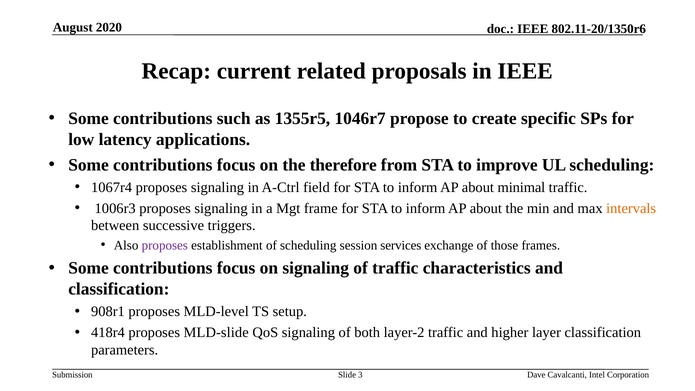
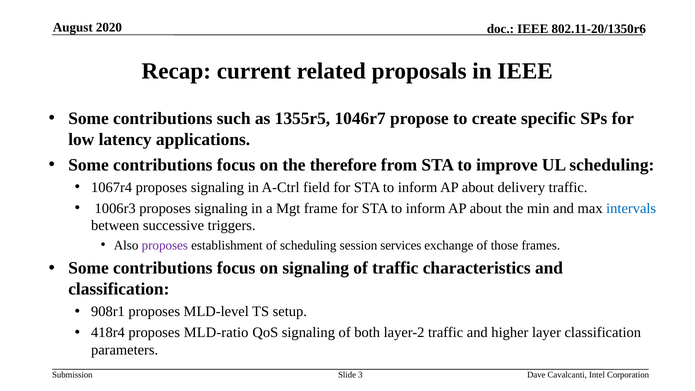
minimal: minimal -> delivery (521, 187)
intervals colour: orange -> blue (631, 208)
MLD-slide: MLD-slide -> MLD-ratio (216, 333)
